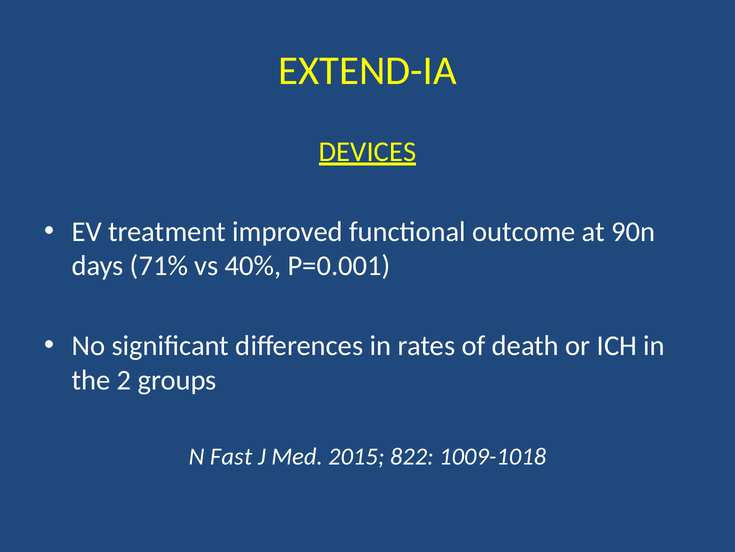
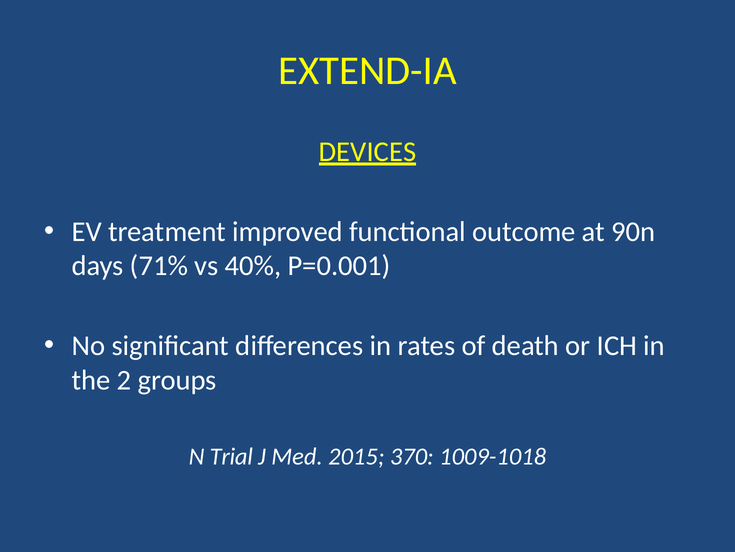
Fast: Fast -> Trial (231, 456)
822: 822 -> 370 (412, 456)
